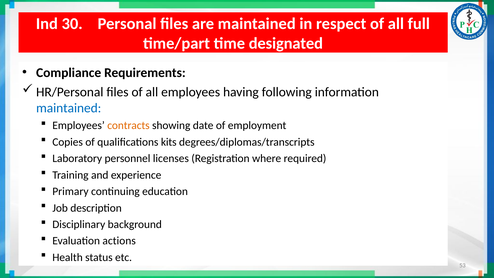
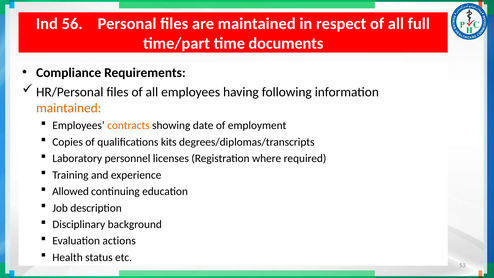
30: 30 -> 56 (72, 24)
designated: designated -> documents (286, 43)
maintained colour: blue -> orange (69, 108)
Primary: Primary -> Allowed (71, 191)
